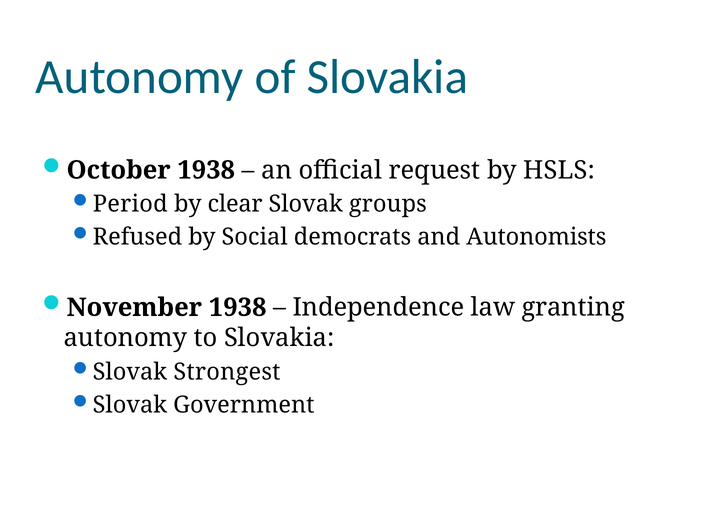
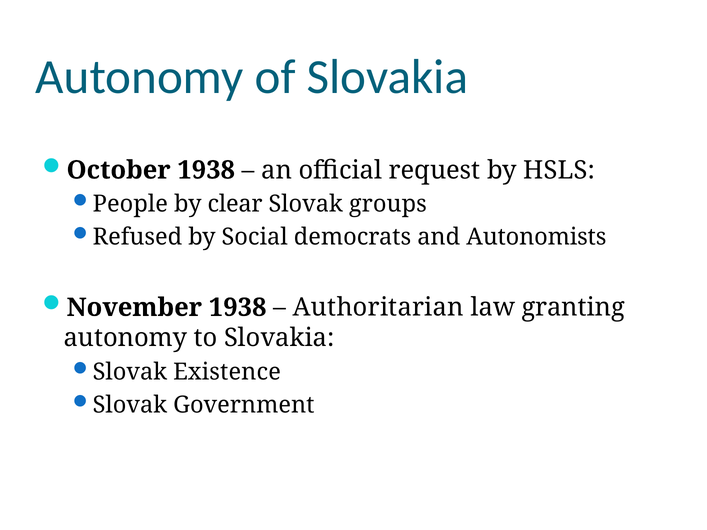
Period: Period -> People (130, 204)
Independence: Independence -> Authoritarian (378, 308)
Strongest: Strongest -> Existence (227, 372)
